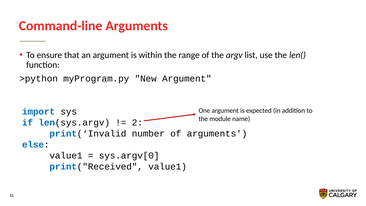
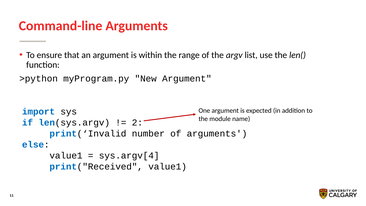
sys.argv[0: sys.argv[0 -> sys.argv[4 (129, 156)
